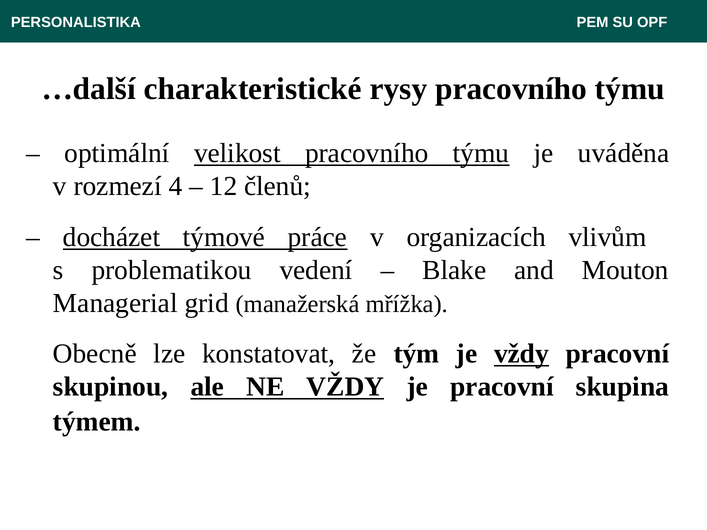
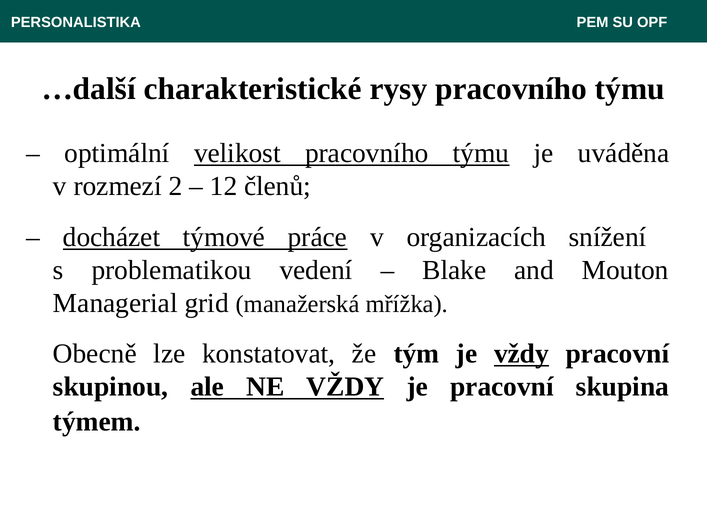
4: 4 -> 2 (176, 186)
vlivům: vlivům -> snížení (608, 237)
